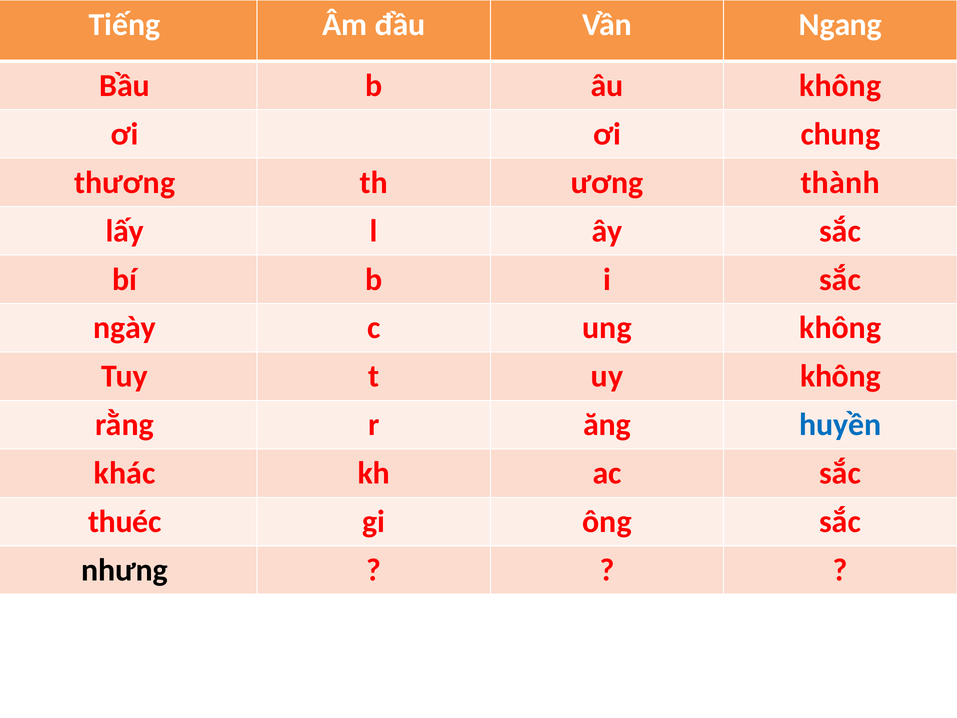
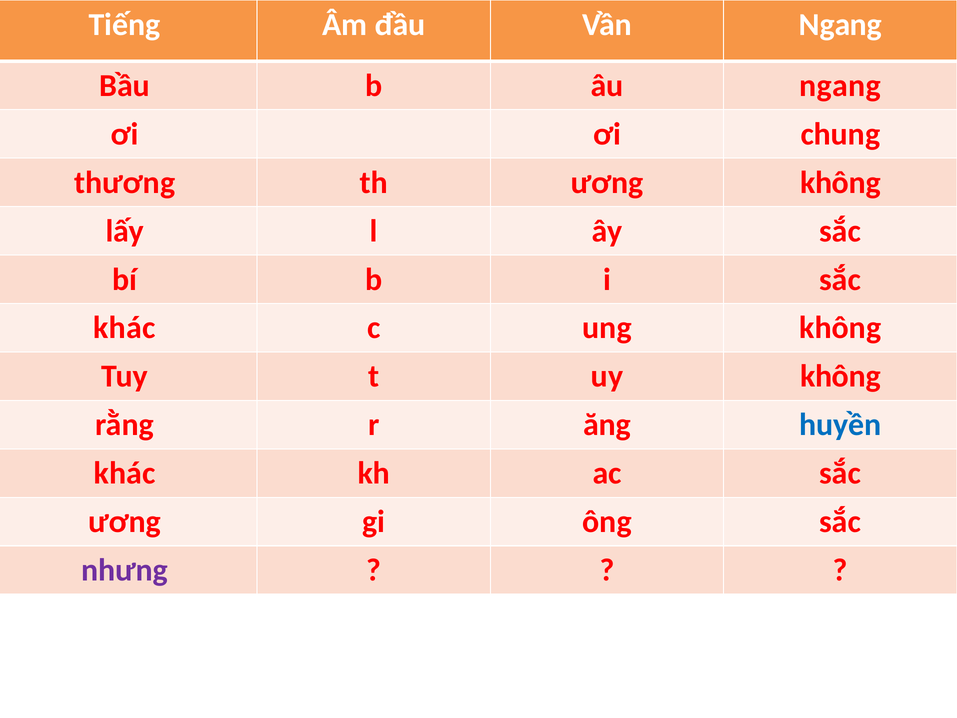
âu không: không -> ngang (840, 86)
ương thành: thành -> không (840, 182)
ngày: ngày -> khác (124, 328)
thuéc: thuéc -> ương (125, 522)
nhưng colour: black -> purple (125, 570)
